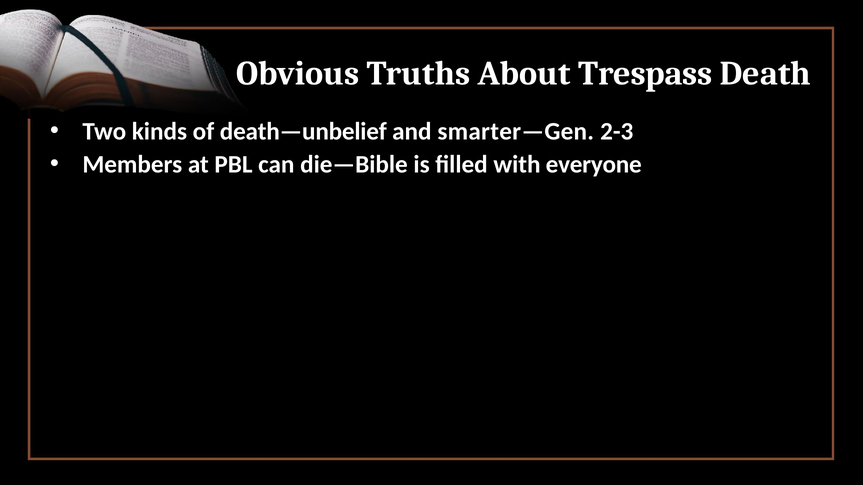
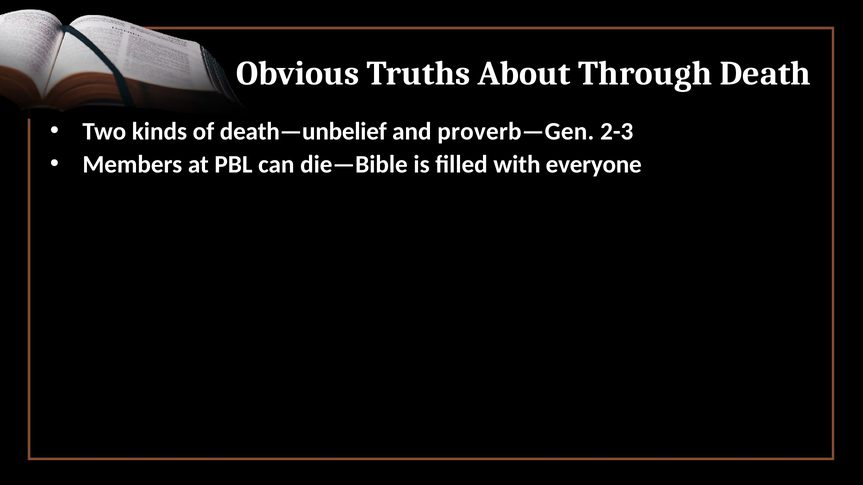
Trespass: Trespass -> Through (645, 73)
smarter—Gen: smarter—Gen -> proverb—Gen (516, 132)
